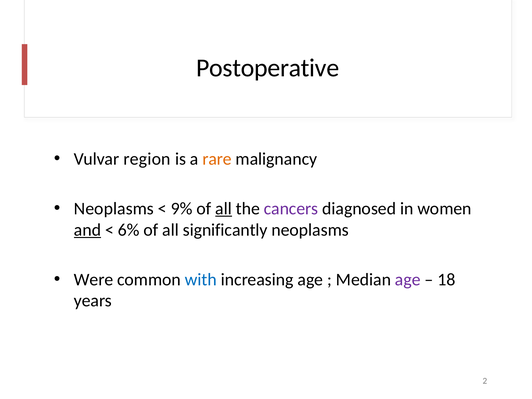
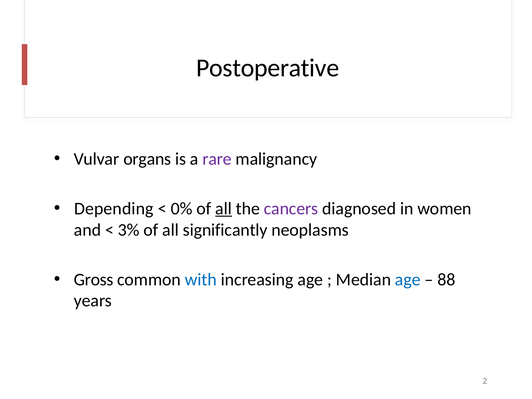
region: region -> organs (147, 159)
rare colour: orange -> purple (217, 159)
Neoplasms: Neoplasms -> Depending (114, 209)
9%: 9% -> 0% (182, 209)
and underline: present -> none (87, 230)
6%: 6% -> 3% (129, 230)
Were: Were -> Gross (94, 279)
age colour: purple -> blue (408, 279)
18: 18 -> 88 (446, 279)
